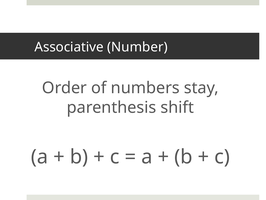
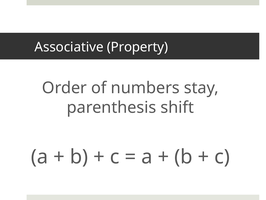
Number: Number -> Property (137, 47)
